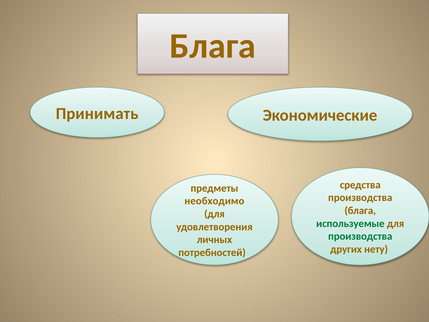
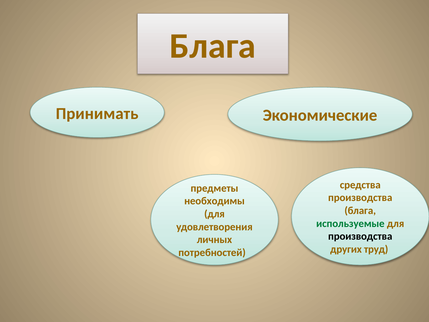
необходимо: необходимо -> необходимы (215, 201)
производства colour: green -> black (360, 236)
нету: нету -> труд (376, 249)
